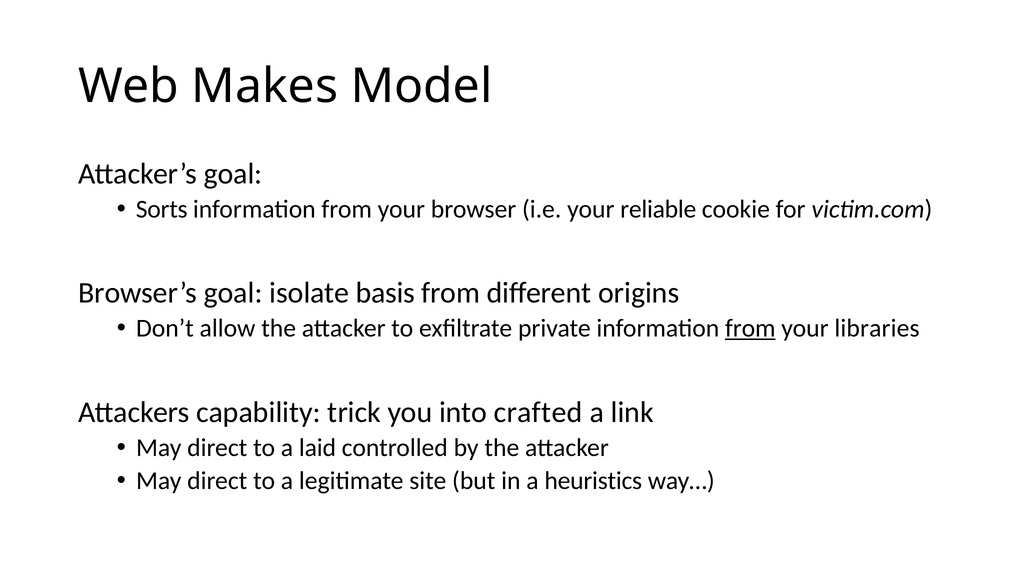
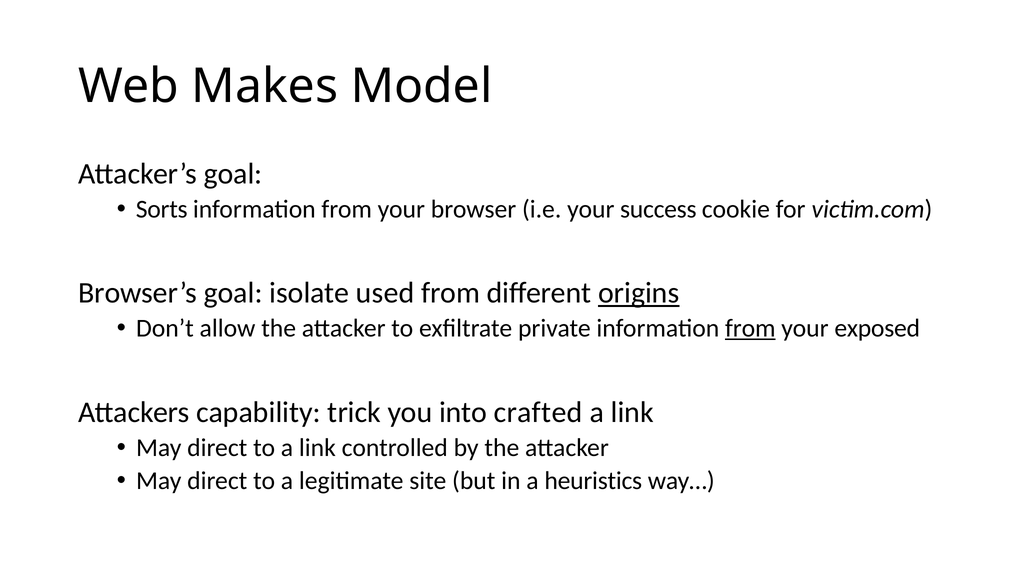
reliable: reliable -> success (658, 209)
basis: basis -> used (385, 293)
origins underline: none -> present (639, 293)
libraries: libraries -> exposed (877, 328)
to a laid: laid -> link (317, 447)
